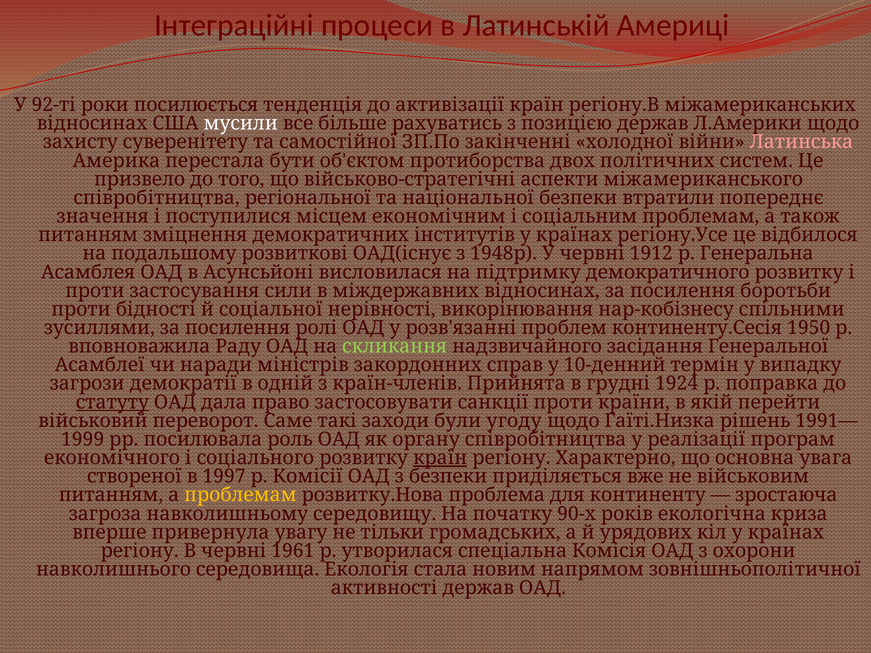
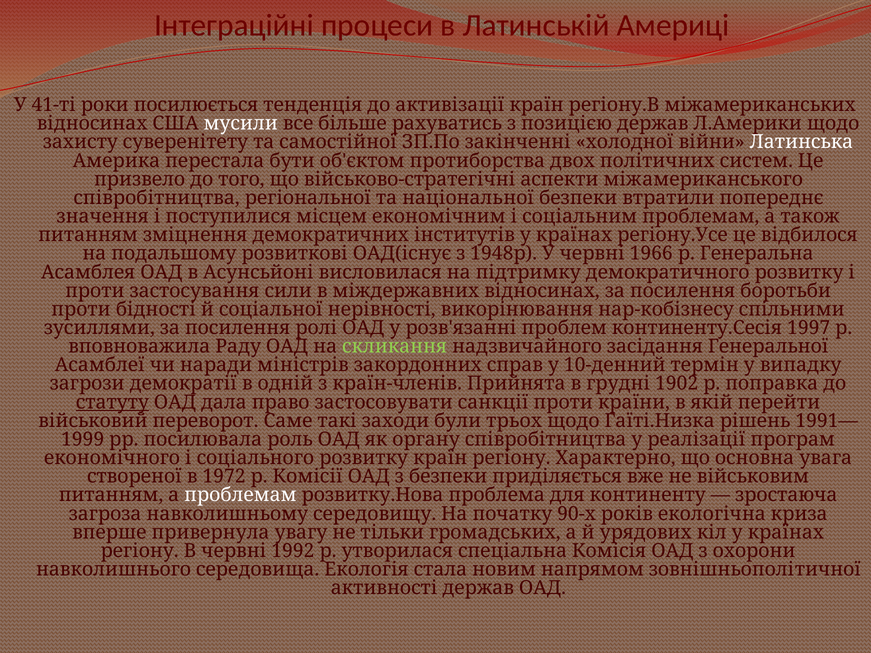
92-ті: 92-ті -> 41-ті (54, 105)
Латинська colour: pink -> white (801, 142)
1912: 1912 -> 1966 (651, 254)
1950: 1950 -> 1997 (809, 328)
1924: 1924 -> 1902 (677, 384)
угоду: угоду -> трьох (514, 421)
країн underline: present -> none (440, 458)
1997: 1997 -> 1972 (224, 477)
проблемам colour: yellow -> white (240, 495)
1961: 1961 -> 1992 (293, 551)
